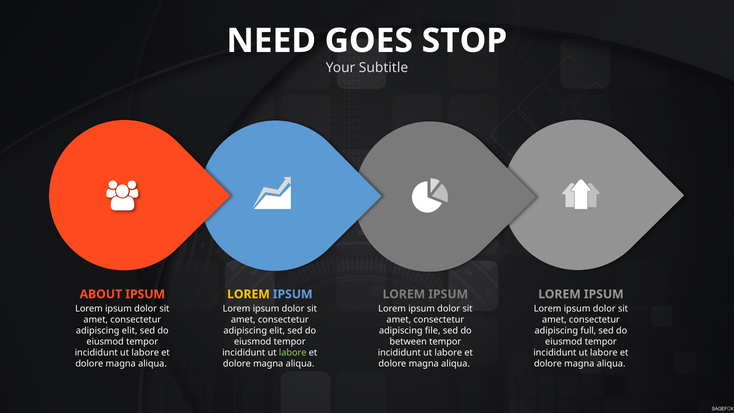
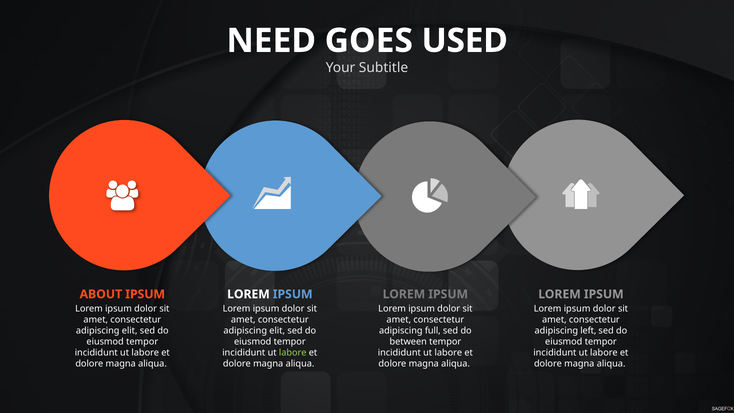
STOP: STOP -> USED (465, 41)
LOREM colour: yellow -> white (248, 294)
file: file -> full (433, 331)
full: full -> left (588, 331)
